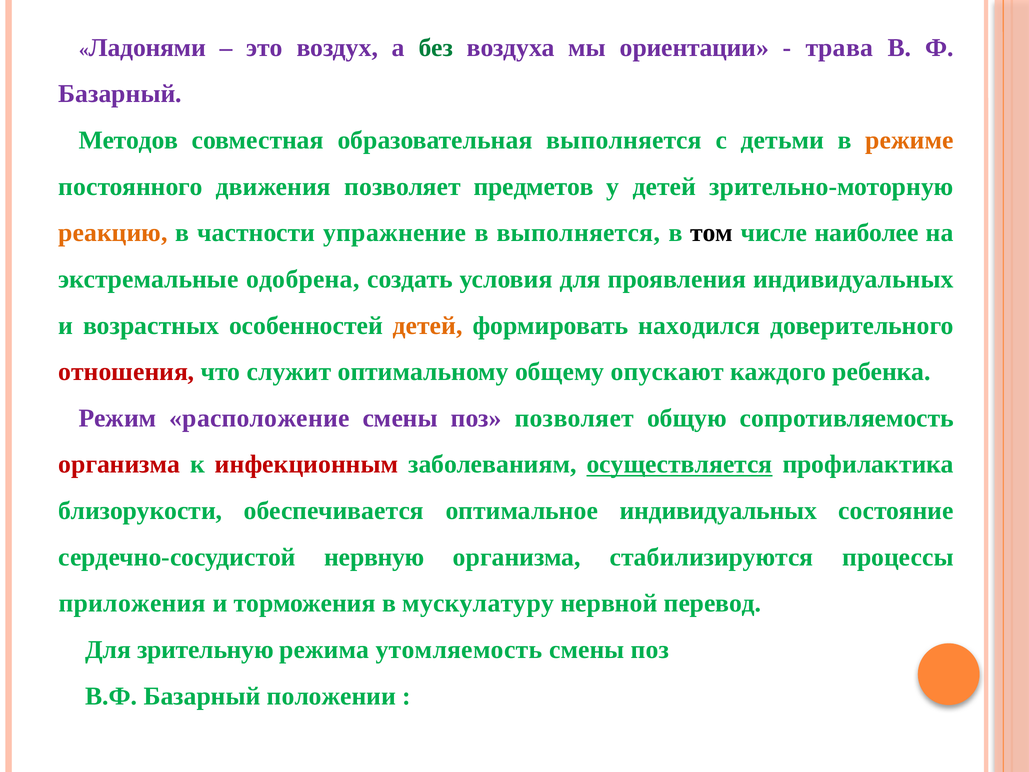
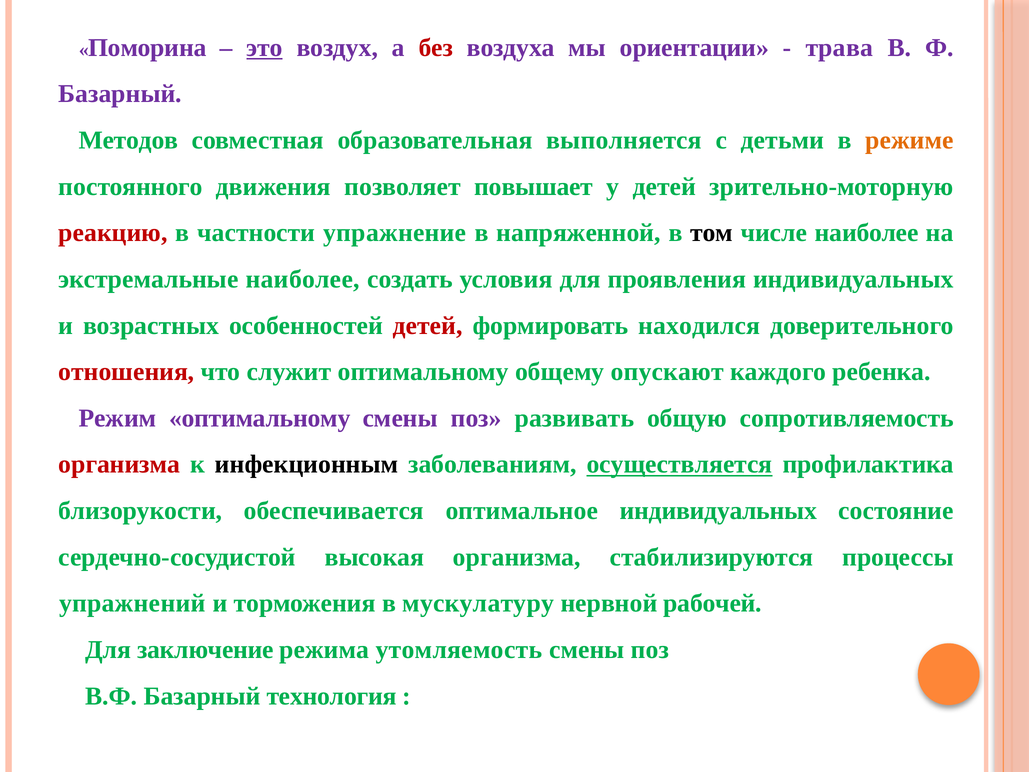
Ладонями: Ладонями -> Поморина (147, 48)
это underline: none -> present (265, 48)
без colour: green -> red (436, 48)
предметов: предметов -> повышает (534, 186)
реакцию colour: orange -> red (113, 233)
в выполняется: выполняется -> напряженной (579, 233)
экстремальные одобрена: одобрена -> наиболее (303, 279)
детей colour: orange -> red (428, 325)
Режим расположение: расположение -> оптимальному (260, 418)
поз позволяет: позволяет -> развивать (574, 418)
инфекционным colour: red -> black (307, 464)
нервную: нервную -> высокая (374, 557)
приложения: приложения -> упражнений (132, 603)
перевод: перевод -> рабочей (713, 603)
зрительную: зрительную -> заключение (206, 650)
положении: положении -> технология (332, 696)
